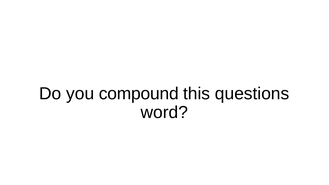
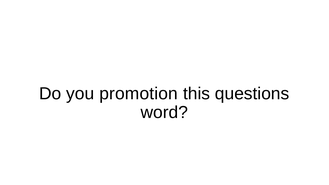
compound: compound -> promotion (139, 94)
